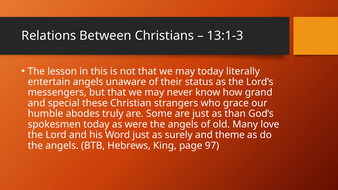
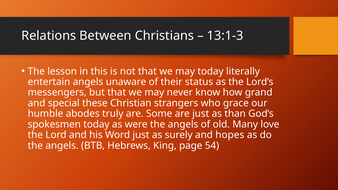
theme: theme -> hopes (230, 135)
97: 97 -> 54 (212, 146)
